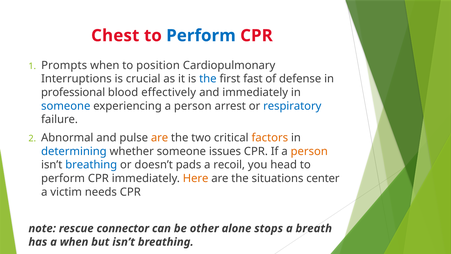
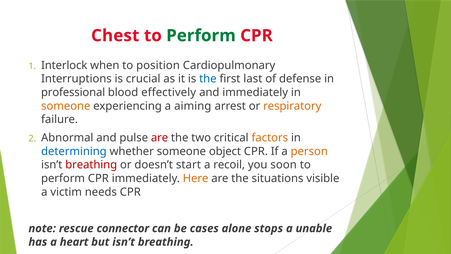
Perform colour: blue -> green (201, 36)
Prompts: Prompts -> Interlock (64, 65)
fast: fast -> last (253, 79)
someone colour: blue -> orange (66, 106)
experiencing a person: person -> aiming (193, 106)
respiratory colour: blue -> orange (292, 106)
are colour: orange -> red (160, 138)
issues: issues -> object (225, 151)
breathing colour: blue -> red (91, 165)
pads: pads -> start (188, 165)
head: head -> soon (284, 165)
center: center -> visible (323, 178)
other: other -> cases (204, 228)
breath: breath -> unable (314, 228)
a when: when -> heart (74, 242)
